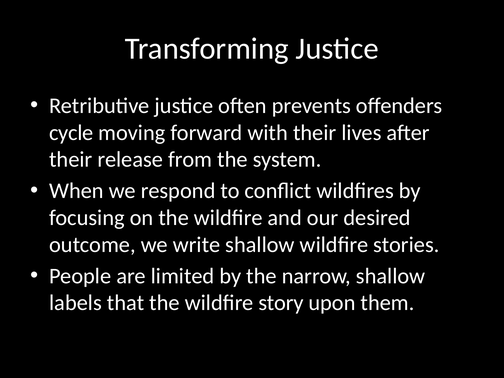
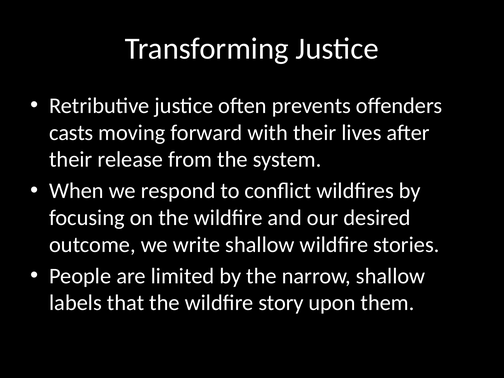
cycle: cycle -> casts (71, 133)
